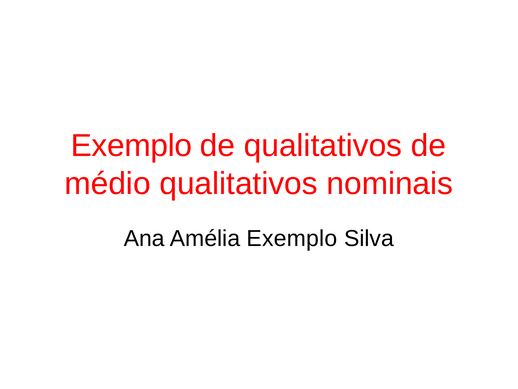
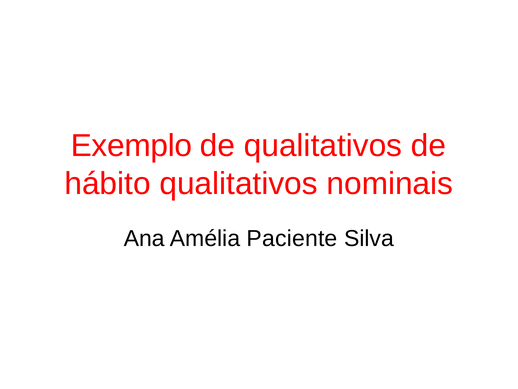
médio: médio -> hábito (108, 184)
Amélia Exemplo: Exemplo -> Paciente (292, 238)
